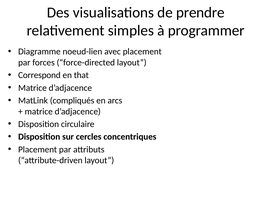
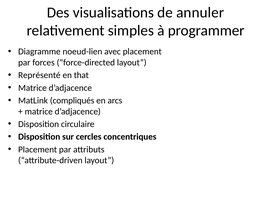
prendre: prendre -> annuler (200, 12)
Correspond: Correspond -> Représenté (39, 75)
